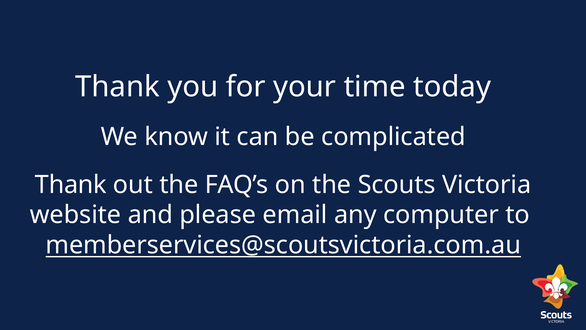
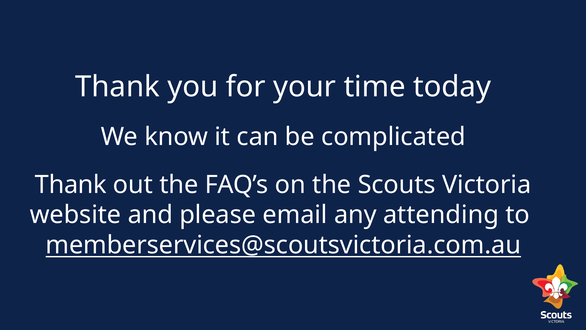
computer: computer -> attending (441, 215)
